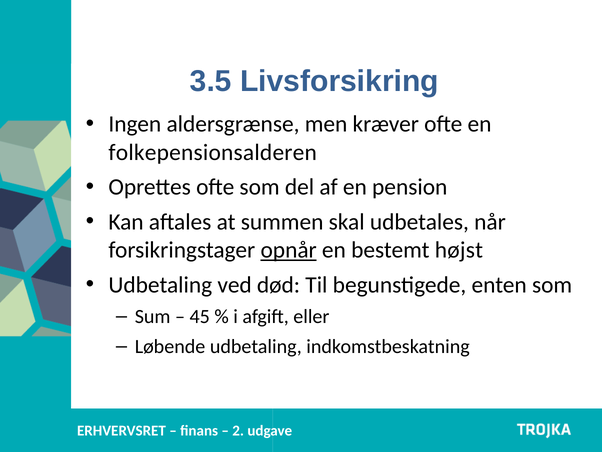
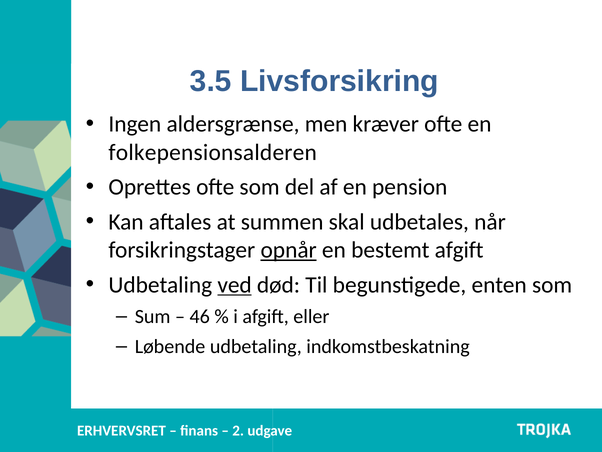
bestemt højst: højst -> afgift (459, 250)
ved underline: none -> present (235, 285)
45: 45 -> 46 (200, 316)
